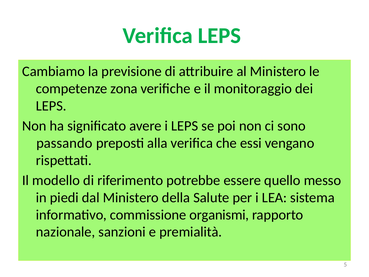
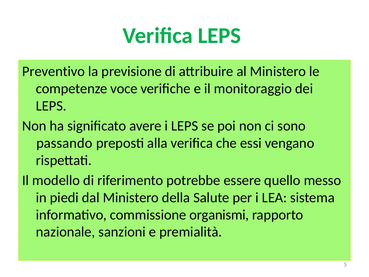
Cambiamo: Cambiamo -> Preventivo (54, 71)
zona: zona -> voce (124, 89)
